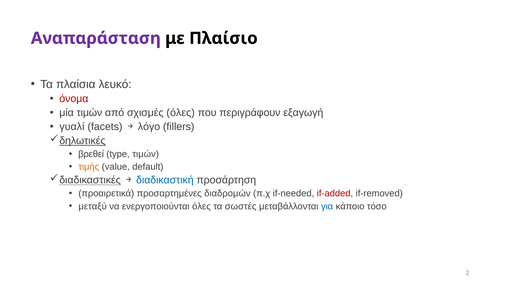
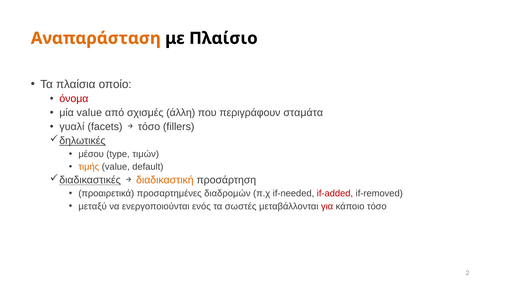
Αναπαράσταση colour: purple -> orange (96, 38)
λευκό: λευκό -> οποίο (115, 84)
μία τιμών: τιμών -> value (89, 113)
σχισμές όλες: όλες -> άλλη (181, 113)
εξαγωγή: εξαγωγή -> σταμάτα (303, 113)
λόγο: λόγο -> τόσο (149, 127)
βρεθεί: βρεθεί -> μέσου (91, 154)
διαδικαστική colour: blue -> orange (165, 180)
ενεργοποιούνται όλες: όλες -> ενός (201, 206)
για colour: blue -> red (327, 206)
